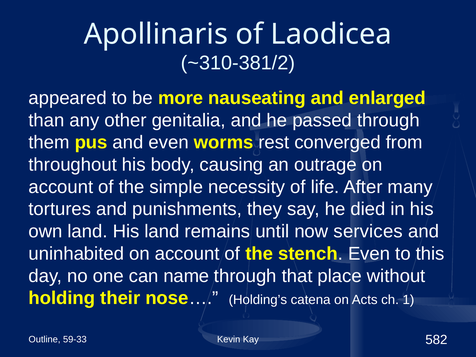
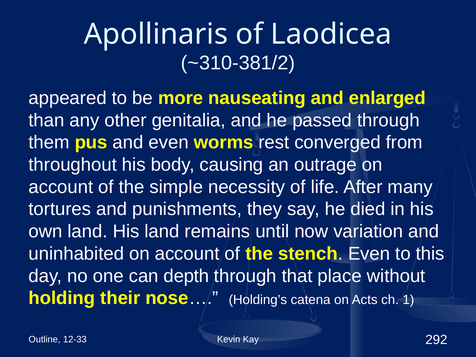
services: services -> variation (368, 231)
name: name -> depth (186, 276)
59-33: 59-33 -> 12-33 (75, 339)
582: 582 -> 292 (436, 340)
